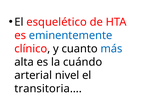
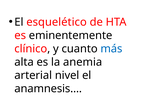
eminentemente colour: blue -> black (71, 35)
cuándo: cuándo -> anemia (83, 62)
transitoria…: transitoria… -> anamnesis… (48, 89)
